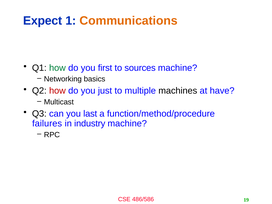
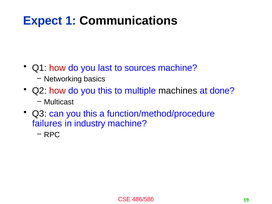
Communications colour: orange -> black (129, 21)
how colour: green -> red (57, 68)
first: first -> last (105, 68)
do you just: just -> this (105, 91)
have: have -> done (222, 91)
can you last: last -> this (90, 114)
